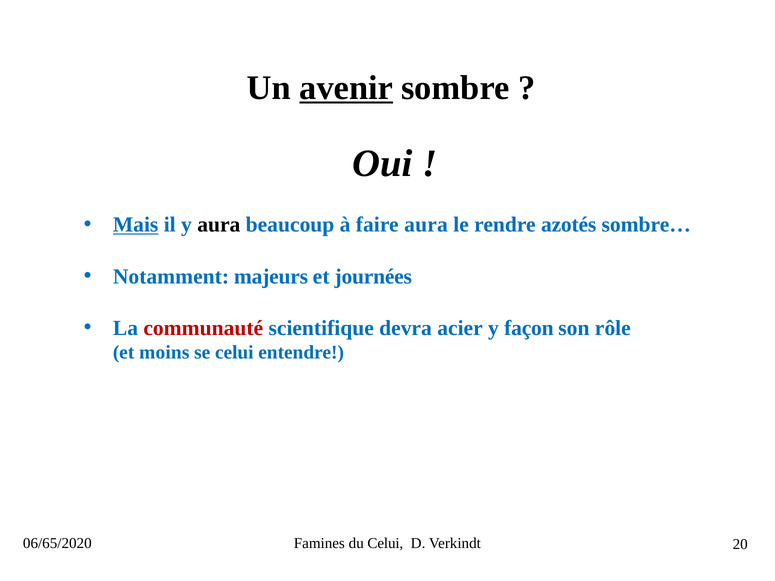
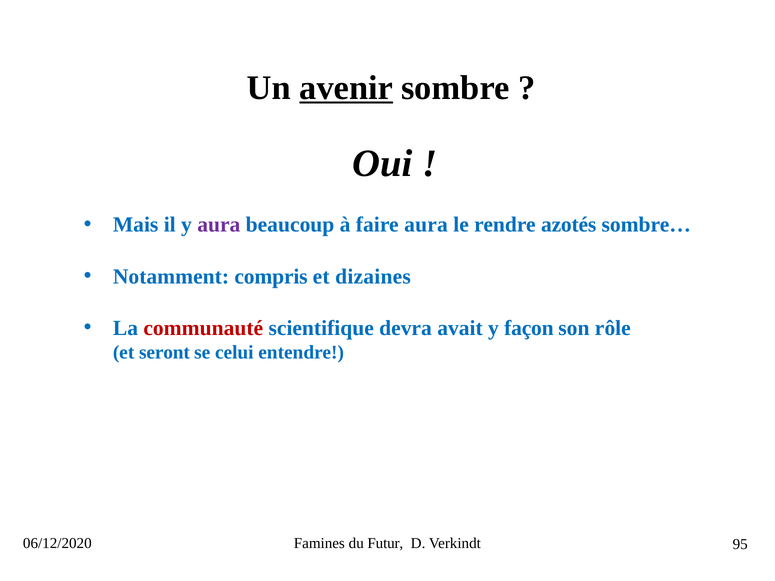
Mais underline: present -> none (136, 225)
aura colour: black -> purple (219, 225)
majeurs: majeurs -> compris (271, 277)
journées: journées -> dizaines (373, 277)
acier: acier -> avait (460, 328)
moins: moins -> seront (164, 353)
06/65/2020: 06/65/2020 -> 06/12/2020 (57, 544)
du Celui: Celui -> Futur (385, 544)
20: 20 -> 95 (740, 545)
